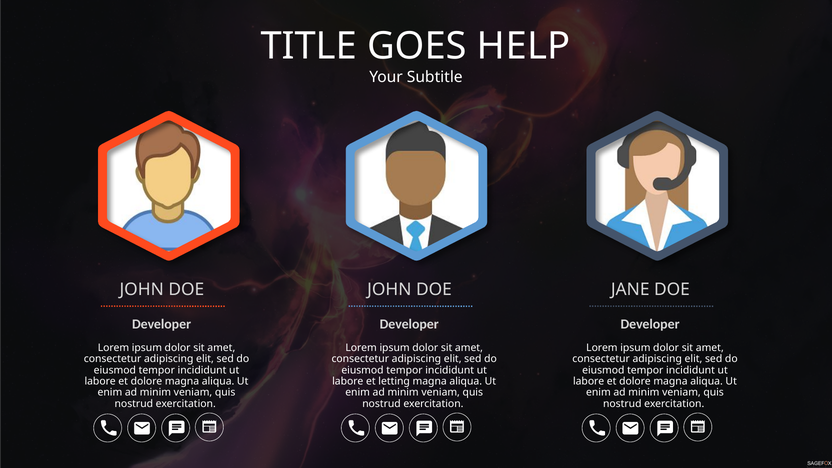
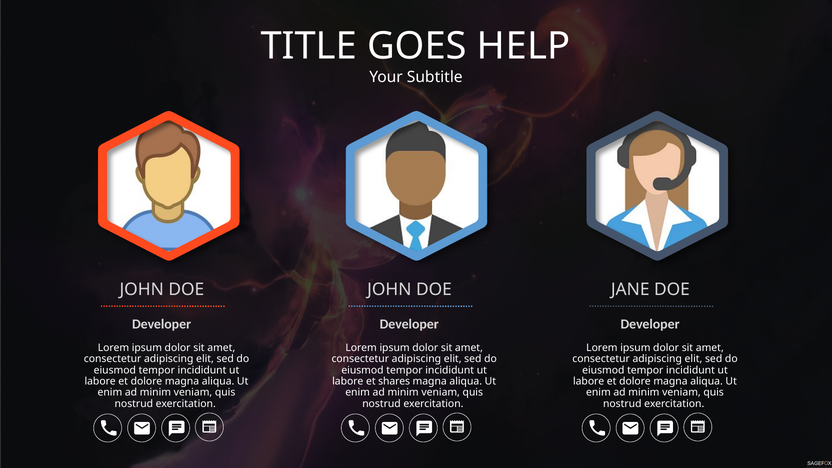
letting: letting -> shares (394, 381)
